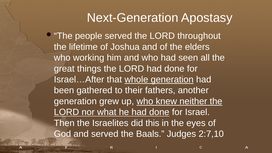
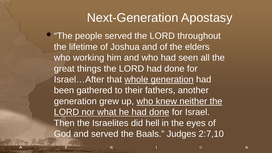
this: this -> hell (152, 123)
